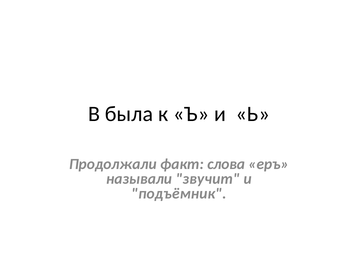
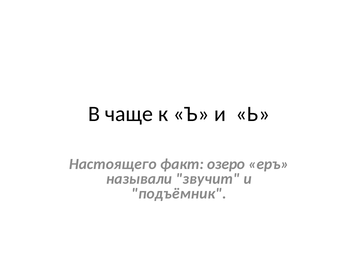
была: была -> чаще (129, 114)
Продолжали: Продолжали -> Настоящего (113, 164)
слова: слова -> озеро (226, 164)
